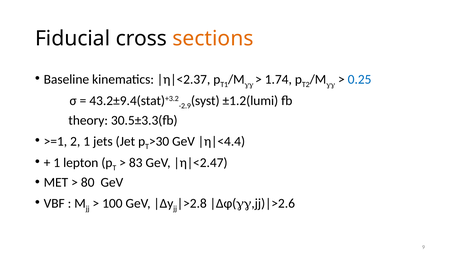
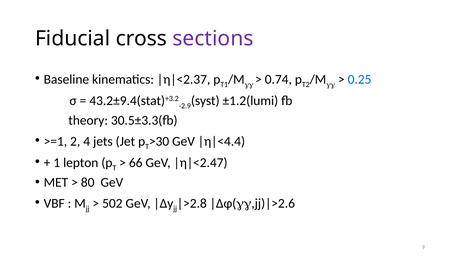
sections colour: orange -> purple (213, 39)
1.74: 1.74 -> 0.74 (278, 79)
2 1: 1 -> 4 (87, 141)
83: 83 -> 66 (136, 163)
100: 100 -> 502 (112, 203)
